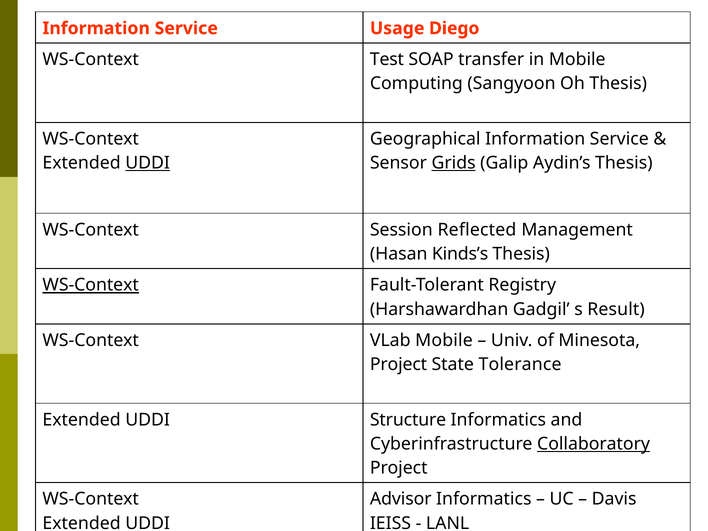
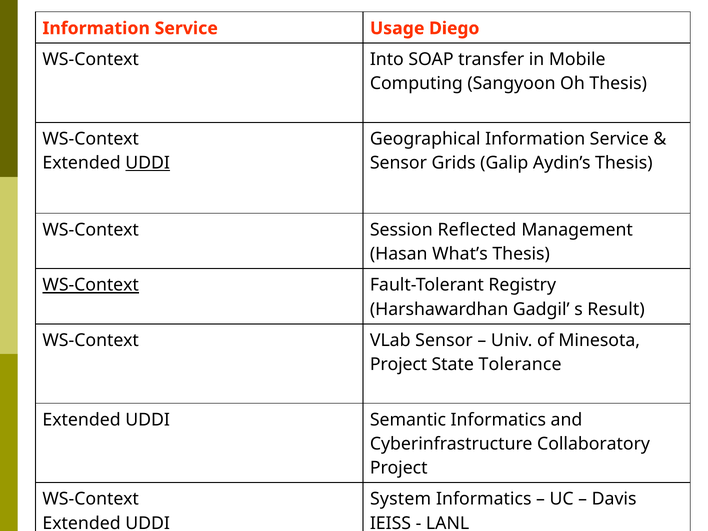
Test: Test -> Into (387, 60)
Grids underline: present -> none (454, 163)
Kinds’s: Kinds’s -> What’s (460, 254)
VLab Mobile: Mobile -> Sensor (444, 340)
Structure: Structure -> Semantic (408, 420)
Collaboratory underline: present -> none (594, 444)
Advisor: Advisor -> System (401, 499)
